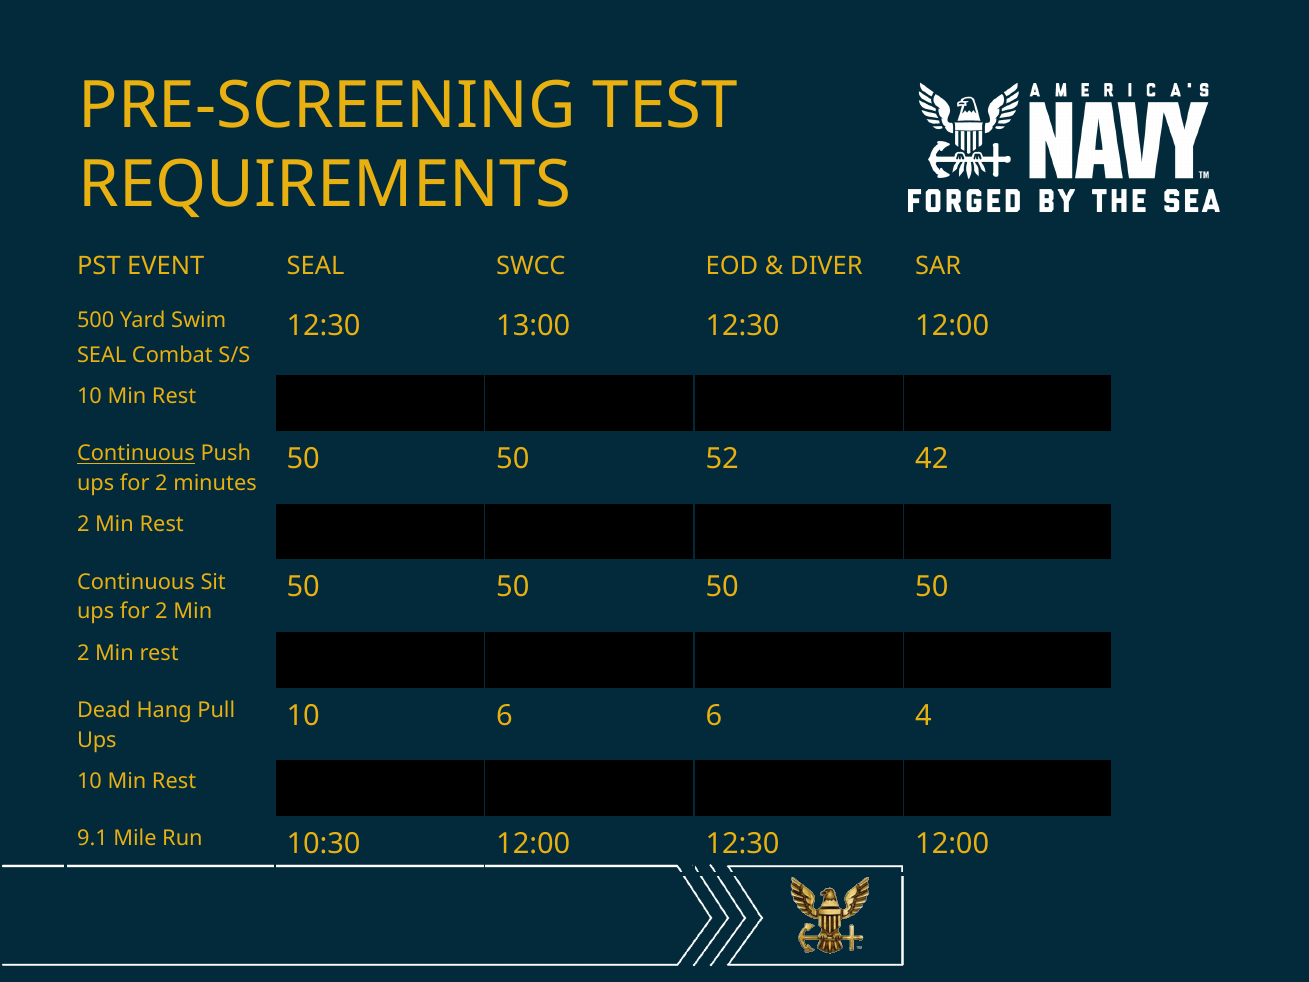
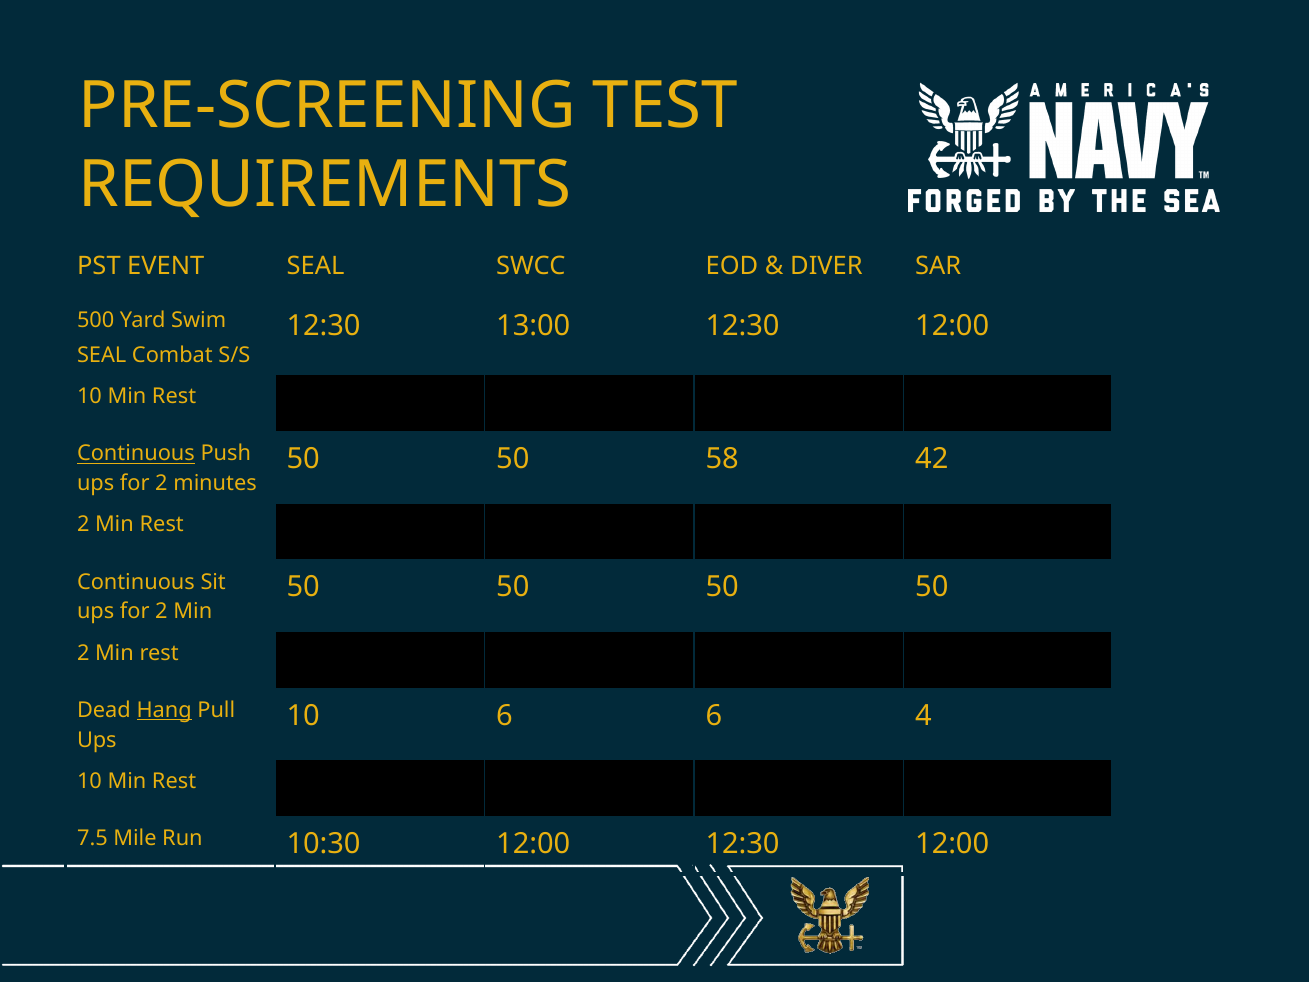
52: 52 -> 58 (722, 459)
Hang underline: none -> present (164, 710)
9.1: 9.1 -> 7.5 (92, 838)
